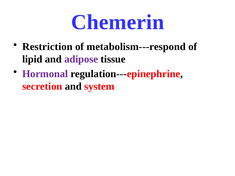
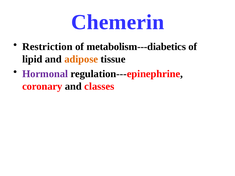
metabolism---respond: metabolism---respond -> metabolism---diabetics (136, 47)
adipose colour: purple -> orange (81, 59)
secretion: secretion -> coronary (42, 86)
system: system -> classes (99, 86)
